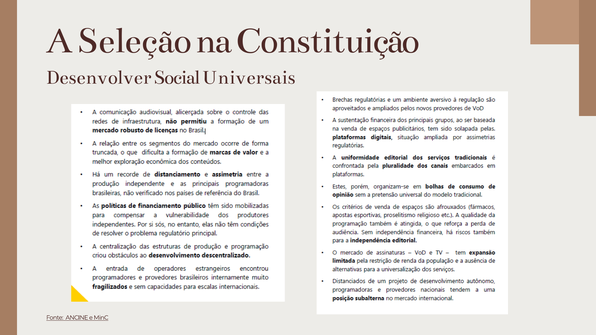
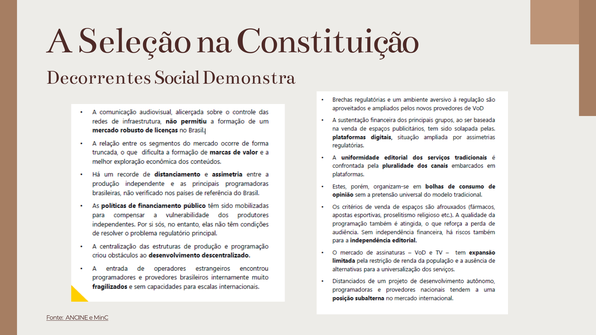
Desenvolver: Desenvolver -> Decorrentes (99, 77)
Universais: Universais -> Demonstra (249, 77)
